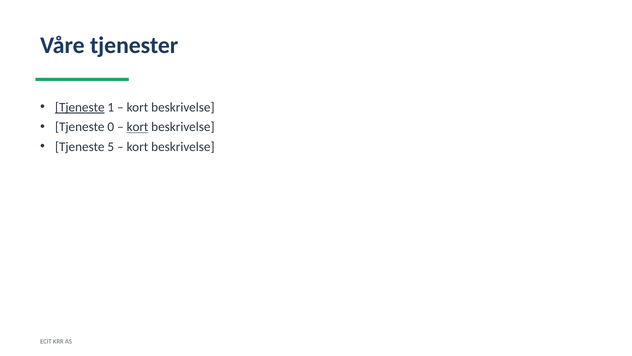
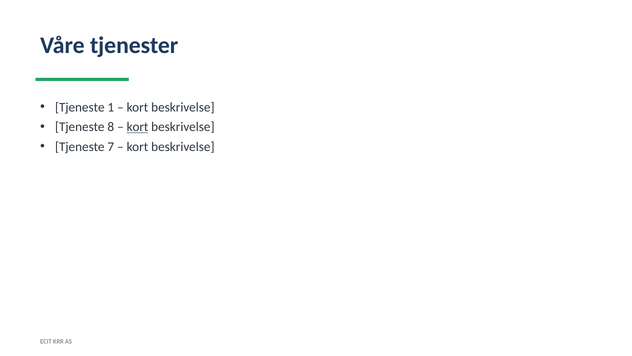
Tjeneste underline: present -> none (80, 107)
0: 0 -> 8 (111, 127)
5: 5 -> 7 (111, 147)
